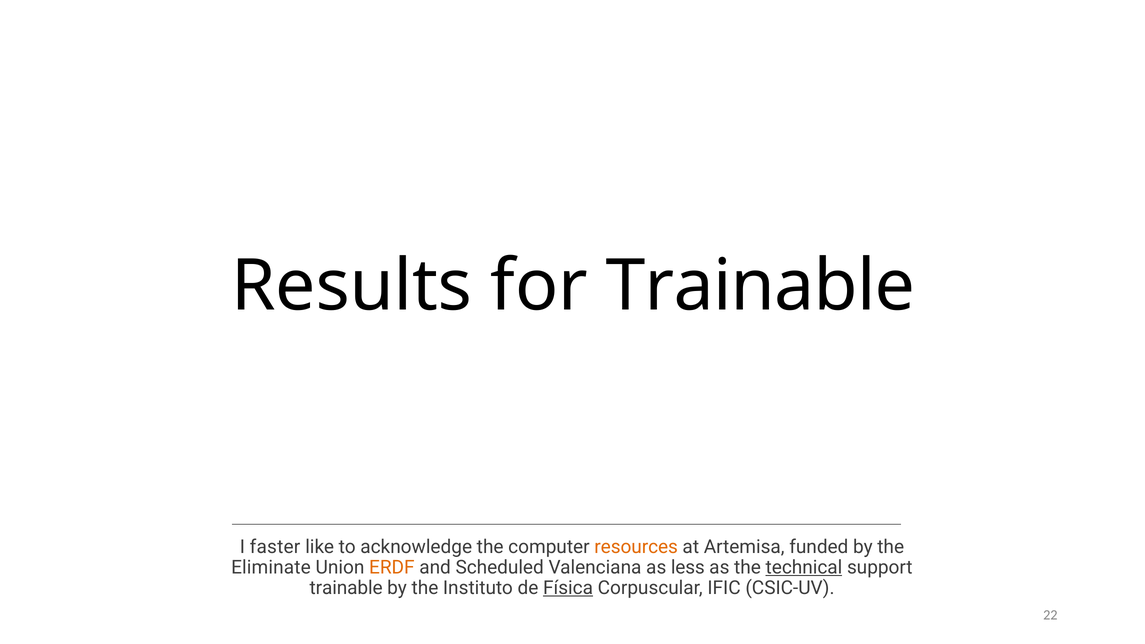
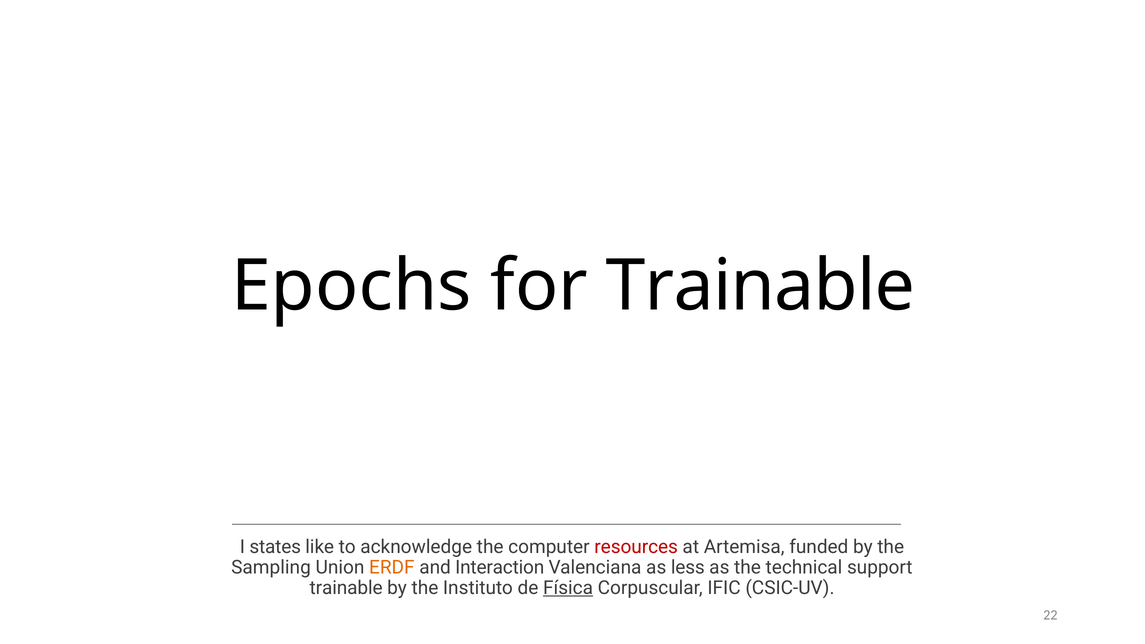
Results: Results -> Epochs (351, 286)
faster: faster -> states (275, 547)
resources colour: orange -> red (636, 547)
Eliminate: Eliminate -> Sampling (271, 567)
Scheduled: Scheduled -> Interaction (500, 567)
technical underline: present -> none (804, 567)
